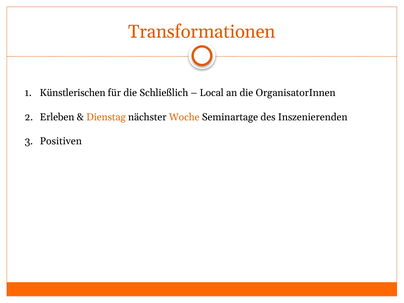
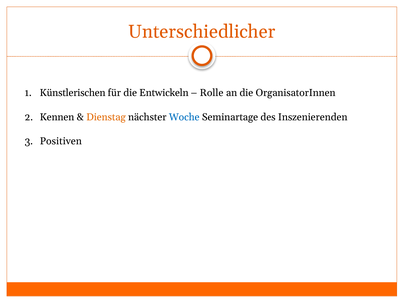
Transformationen: Transformationen -> Unterschiedlicher (202, 32)
Schließlich: Schließlich -> Entwickeln (164, 93)
Local: Local -> Rolle (212, 93)
Erleben: Erleben -> Kennen (57, 117)
Woche colour: orange -> blue (184, 117)
